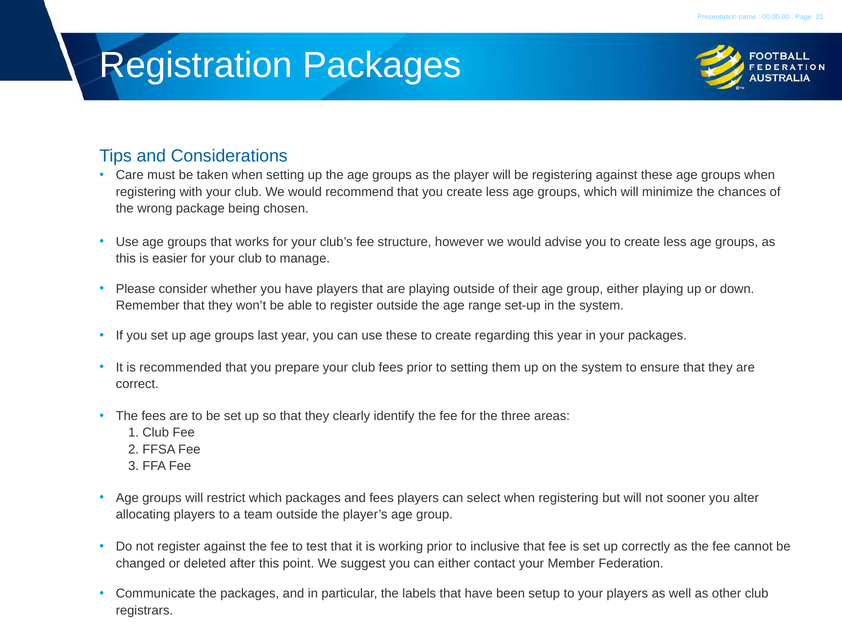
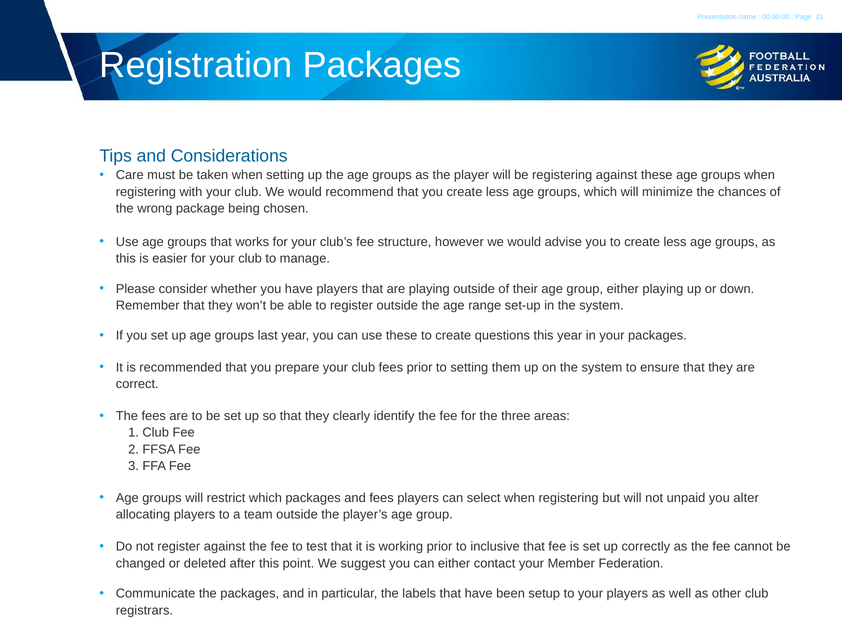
regarding: regarding -> questions (502, 335)
sooner: sooner -> unpaid (686, 498)
